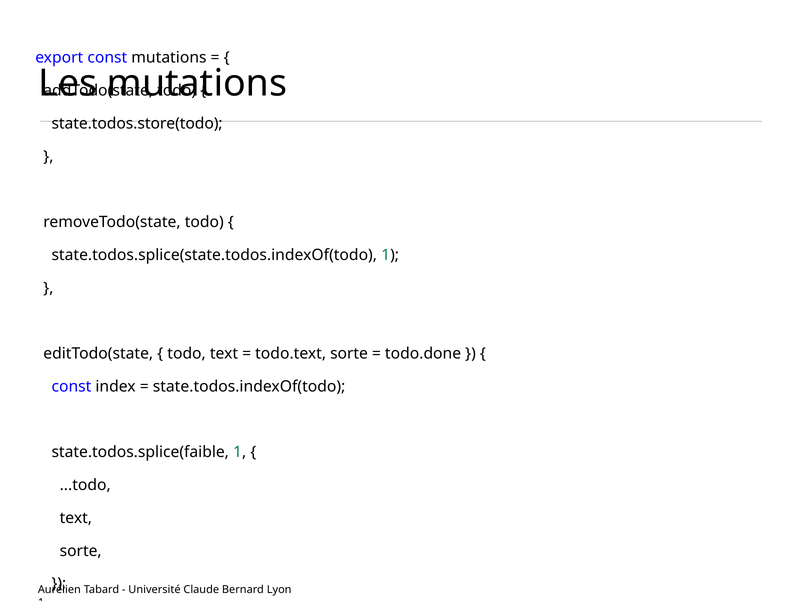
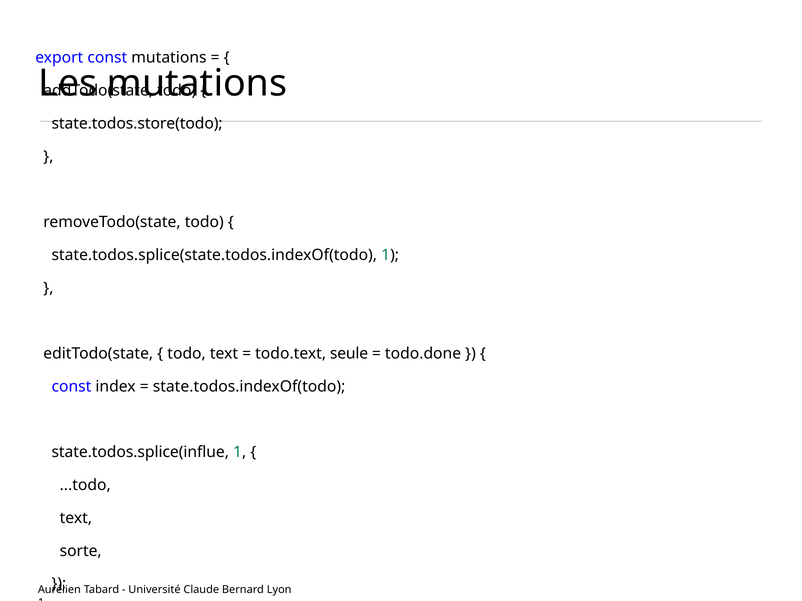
todo.text sorte: sorte -> seule (349, 354)
state.todos.splice(faible: state.todos.splice(faible -> state.todos.splice(influe (140, 453)
